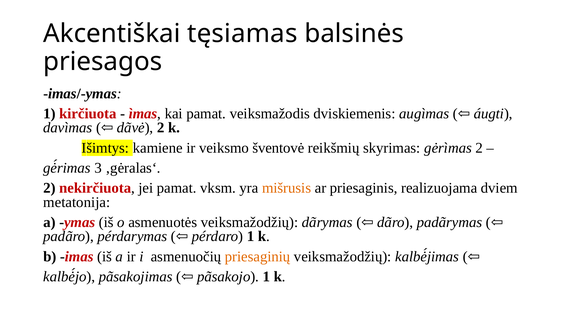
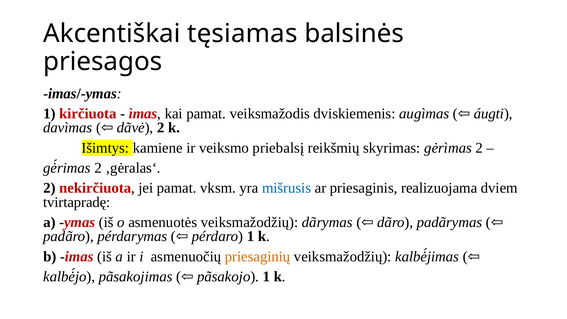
šventovė: šventovė -> priebalsį (278, 148)
3: 3 -> 2 (98, 168)
mišrusis colour: orange -> blue (287, 188)
metatonija: metatonija -> tvirtapradę (77, 202)
